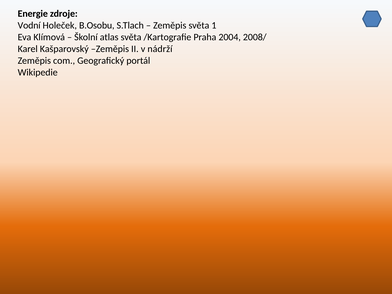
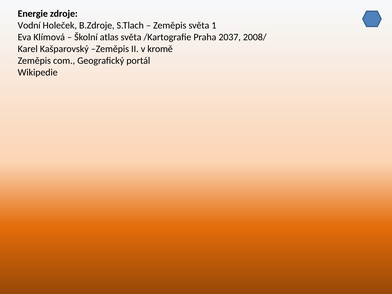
B.Osobu: B.Osobu -> B.Zdroje (97, 25)
2004: 2004 -> 2037 (230, 37)
nádrží: nádrží -> kromě (160, 49)
